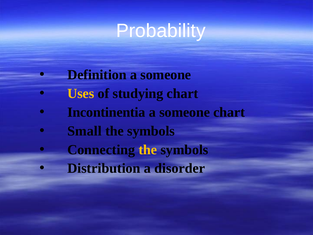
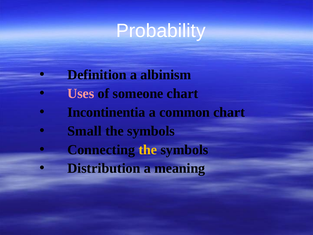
Definition a someone: someone -> albinism (166, 75)
Uses colour: yellow -> pink (81, 93)
studying: studying -> someone (138, 93)
someone: someone -> common (185, 112)
disorder: disorder -> meaning (180, 168)
